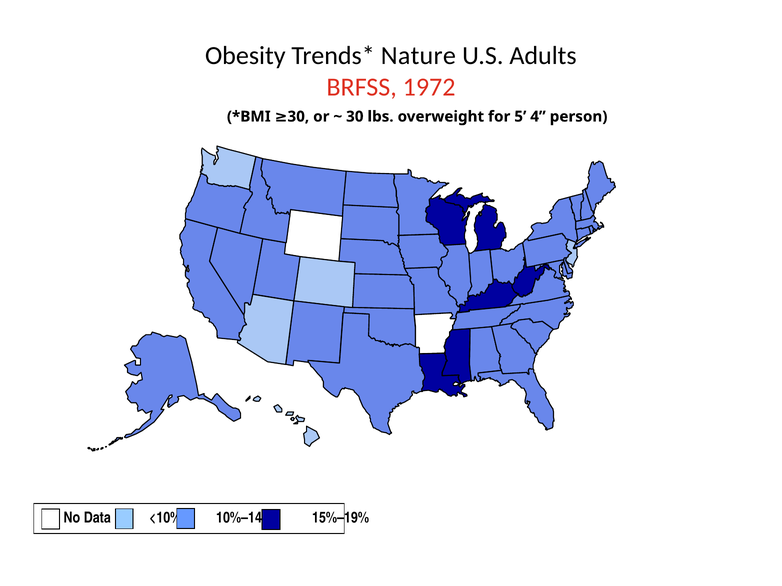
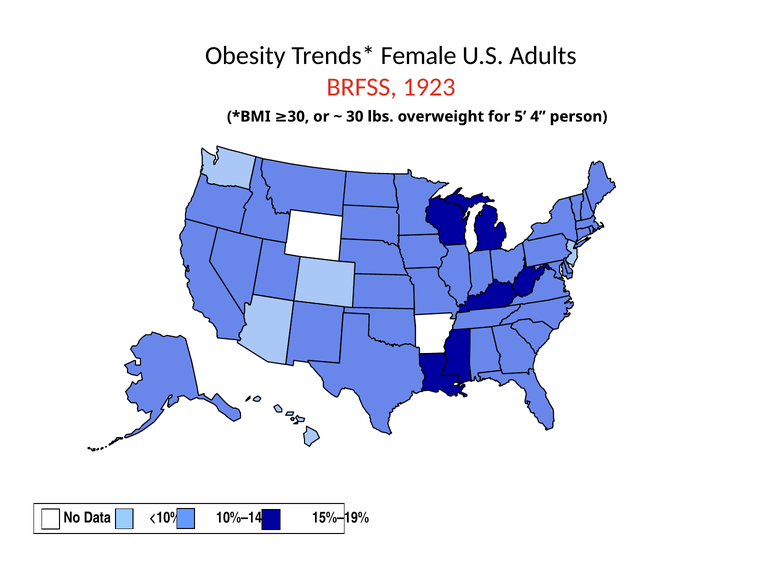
Nature: Nature -> Female (419, 56)
1972: 1972 -> 1923 (429, 87)
